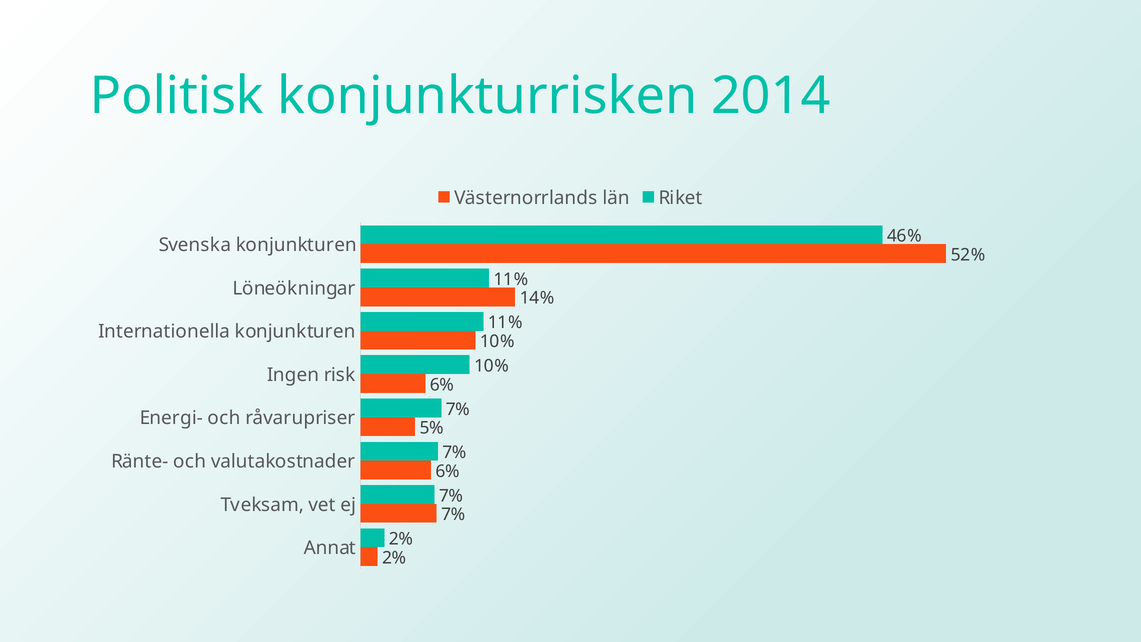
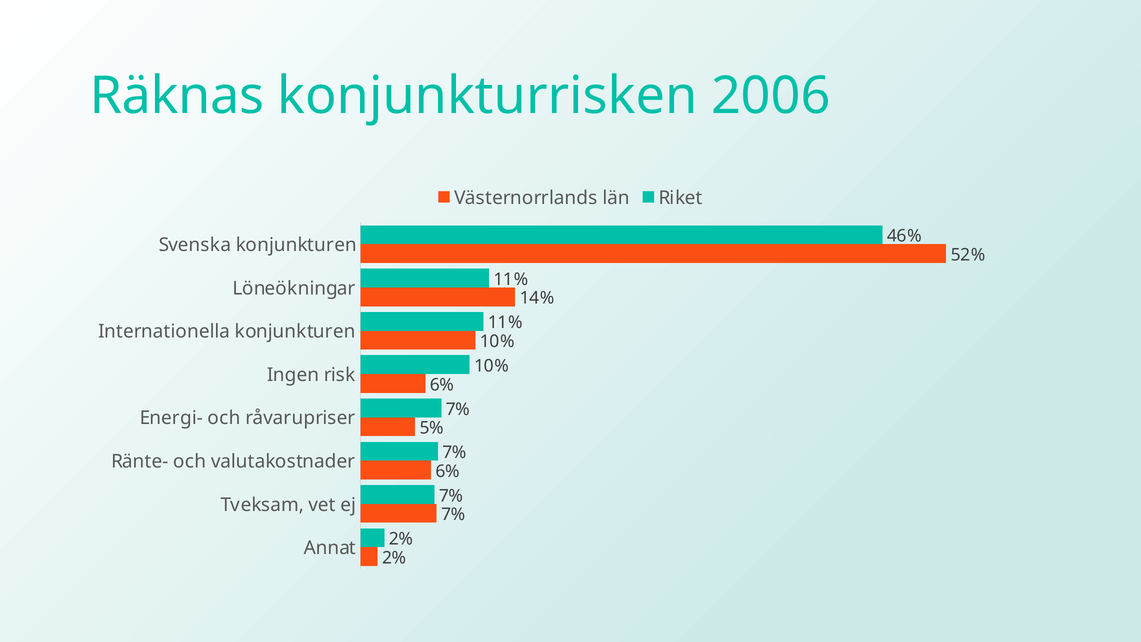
Politisk: Politisk -> Räknas (177, 96)
2014: 2014 -> 2006 (771, 96)
